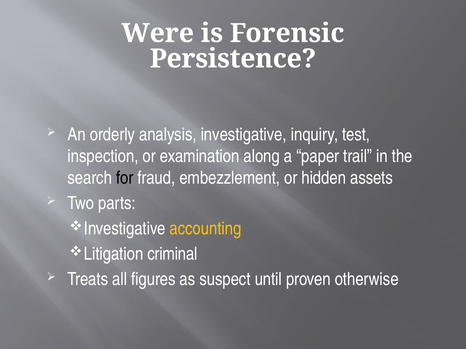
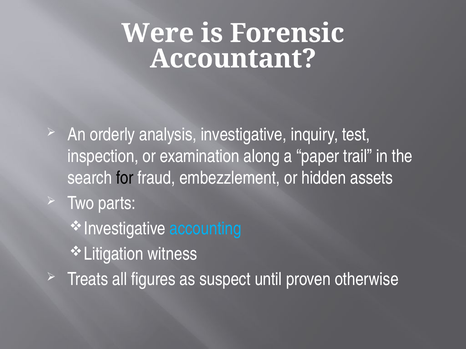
Persistence: Persistence -> Accountant (233, 59)
accounting colour: yellow -> light blue (205, 229)
criminal: criminal -> witness (172, 254)
